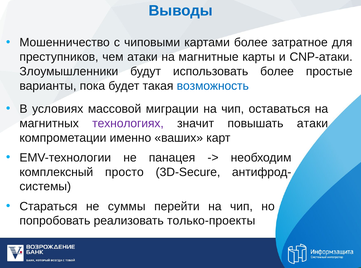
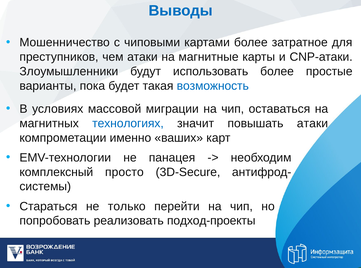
технологиях colour: purple -> blue (128, 123)
суммы: суммы -> только (127, 206)
только-проекты: только-проекты -> подход-проекты (211, 220)
